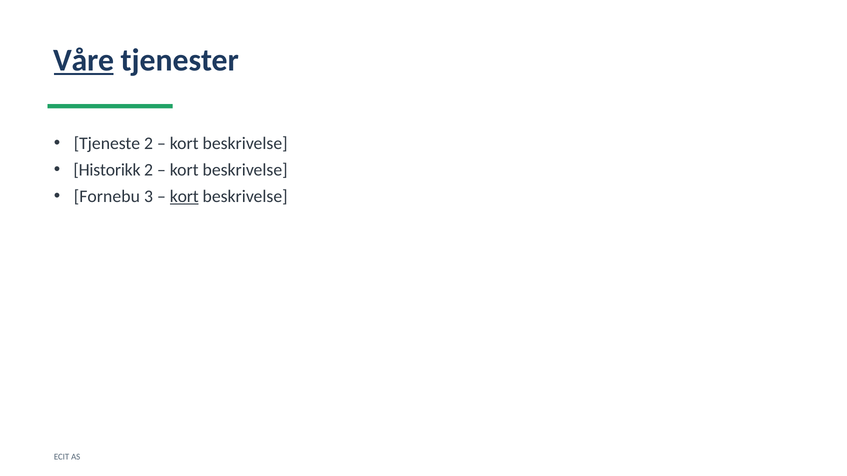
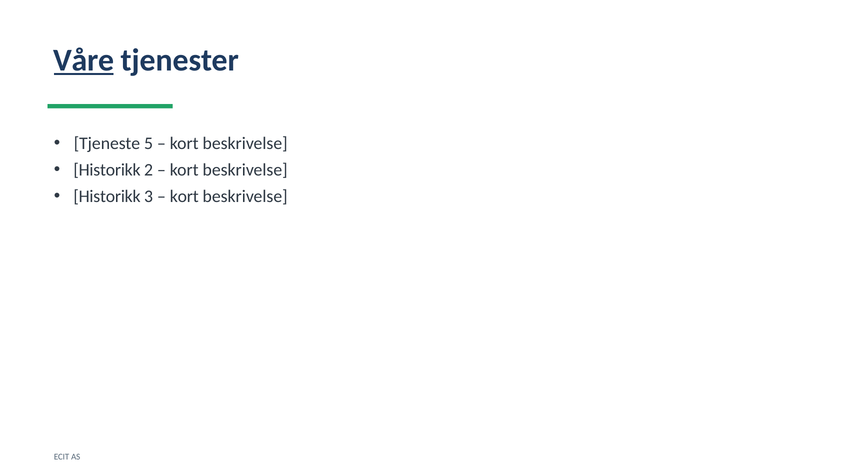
Tjeneste 2: 2 -> 5 (148, 143)
Fornebu: Fornebu -> Historikk (107, 196)
kort underline: present -> none (184, 196)
